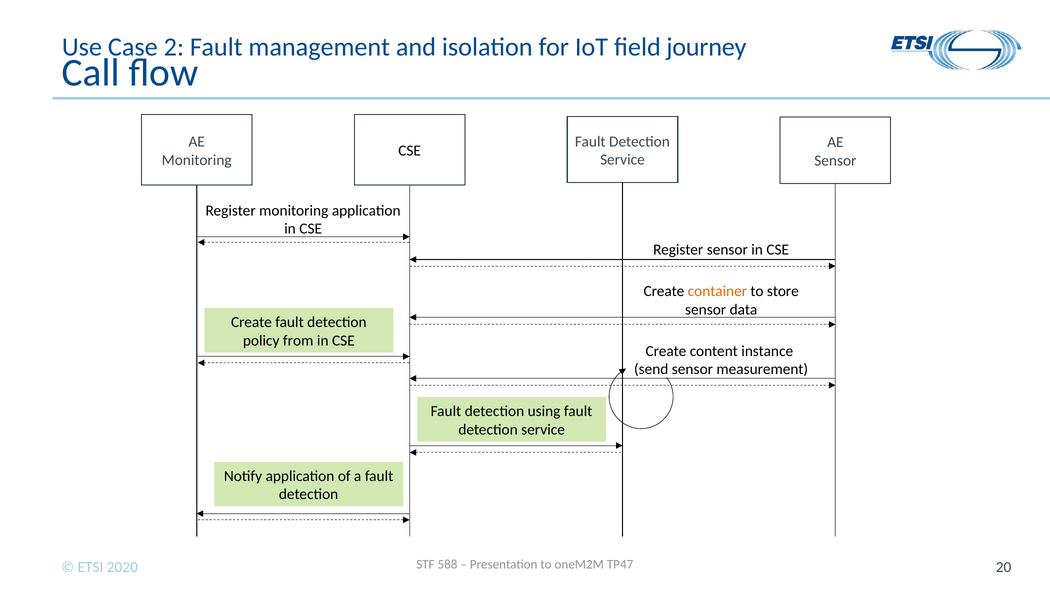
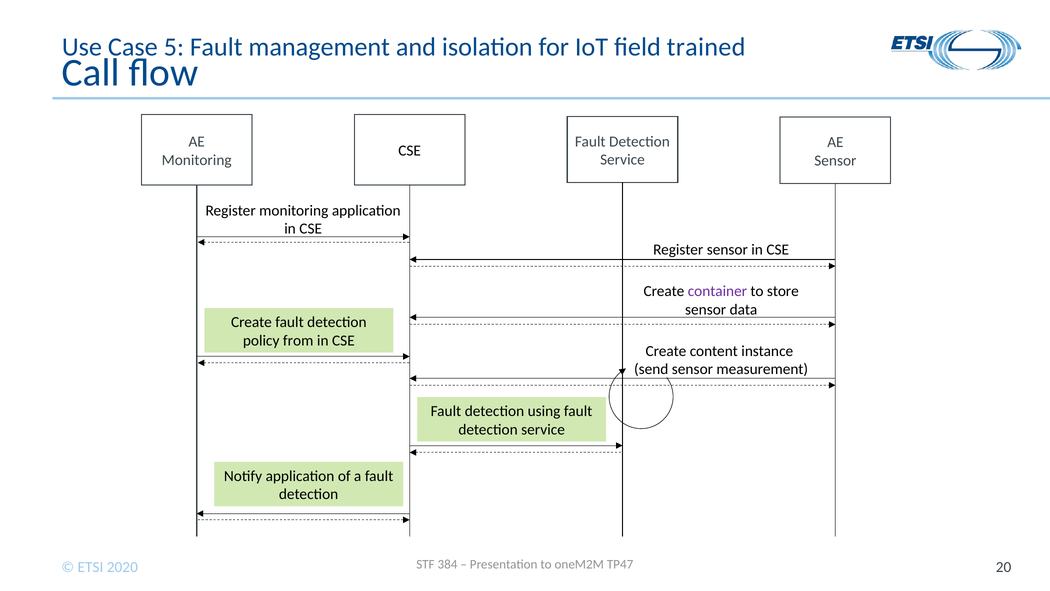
2: 2 -> 5 (174, 47)
journey: journey -> trained (706, 47)
container colour: orange -> purple (717, 291)
588: 588 -> 384 (447, 564)
